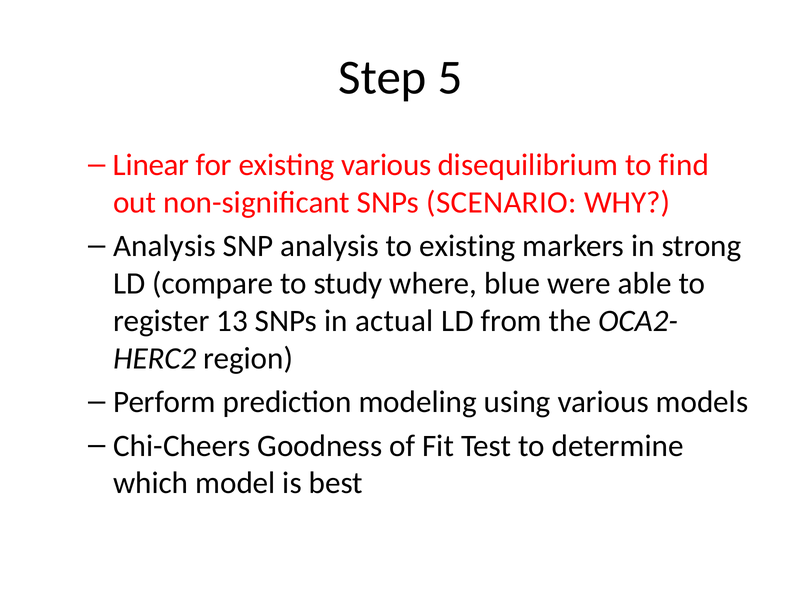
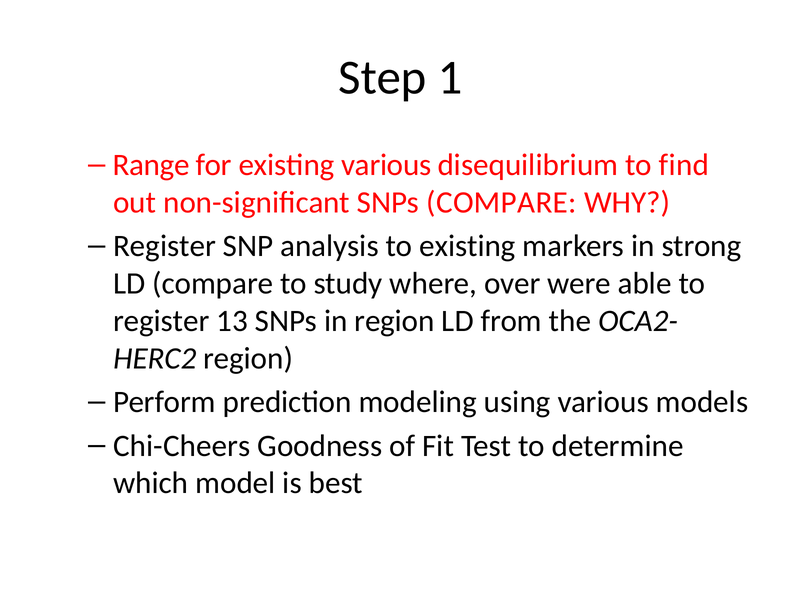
5: 5 -> 1 (450, 78)
Linear: Linear -> Range (151, 165)
SNPs SCENARIO: SCENARIO -> COMPARE (501, 202)
Analysis: Analysis -> Register (165, 246)
blue: blue -> over (512, 284)
in actual: actual -> region (395, 321)
